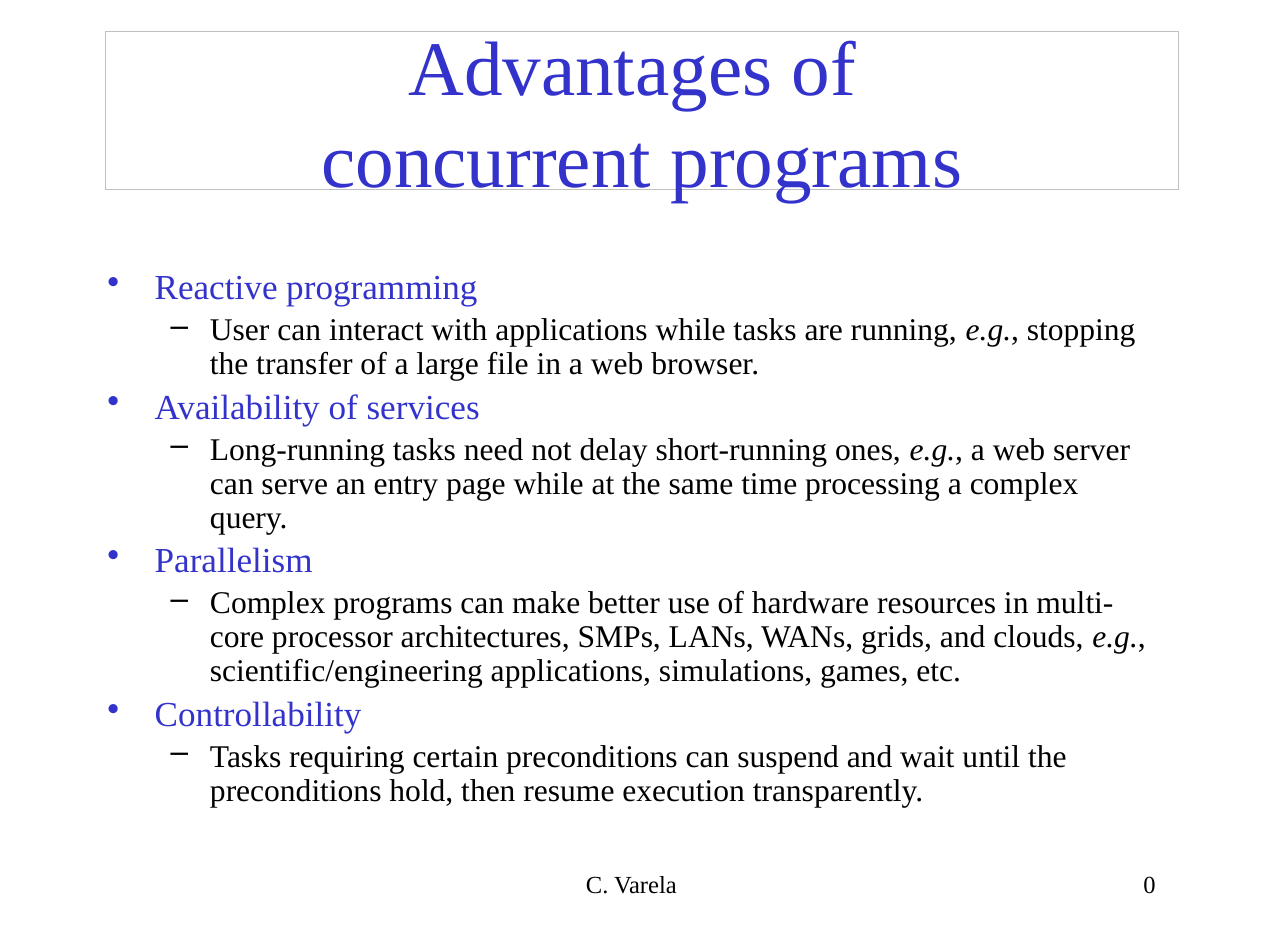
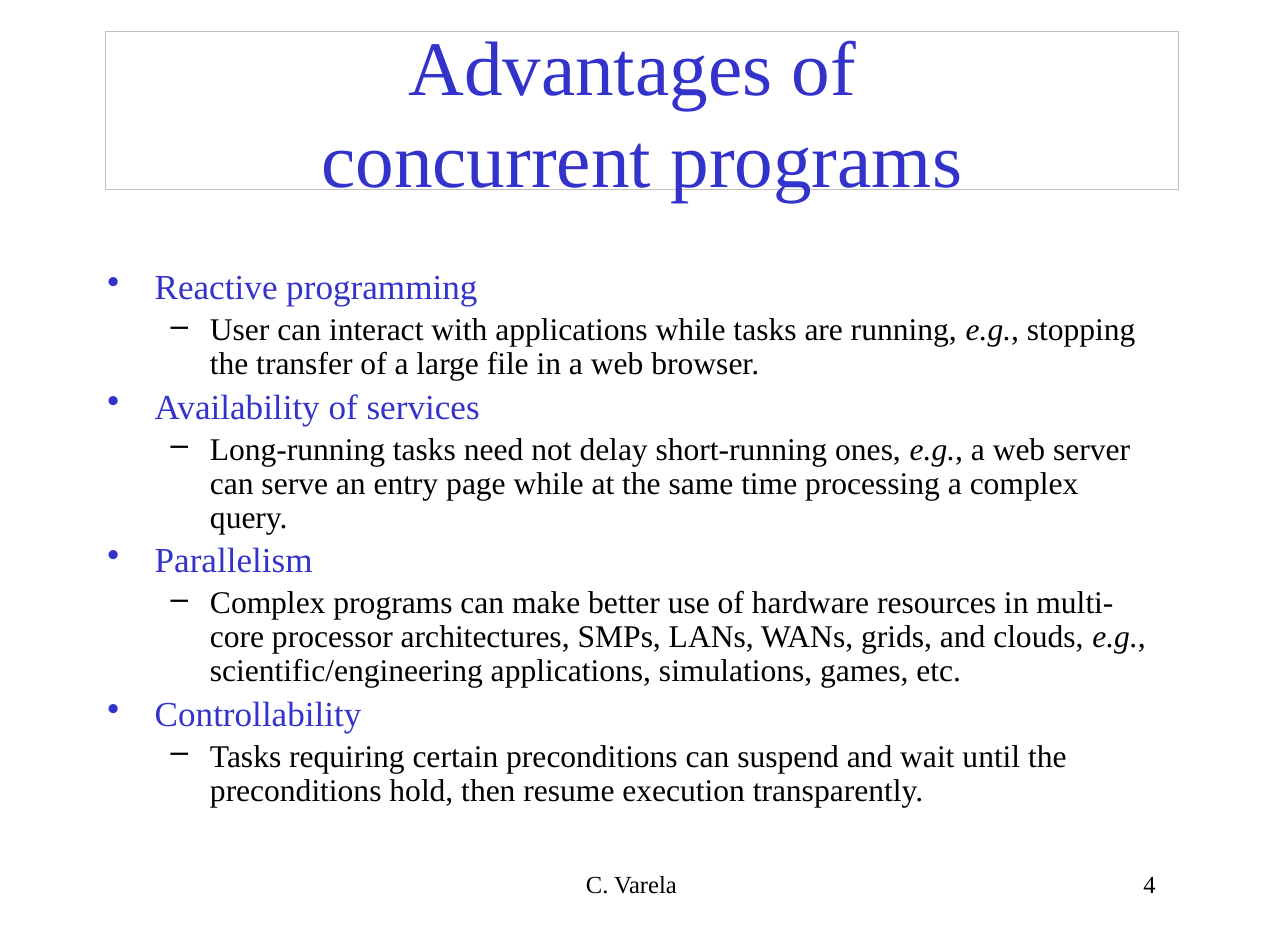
0: 0 -> 4 (1150, 886)
